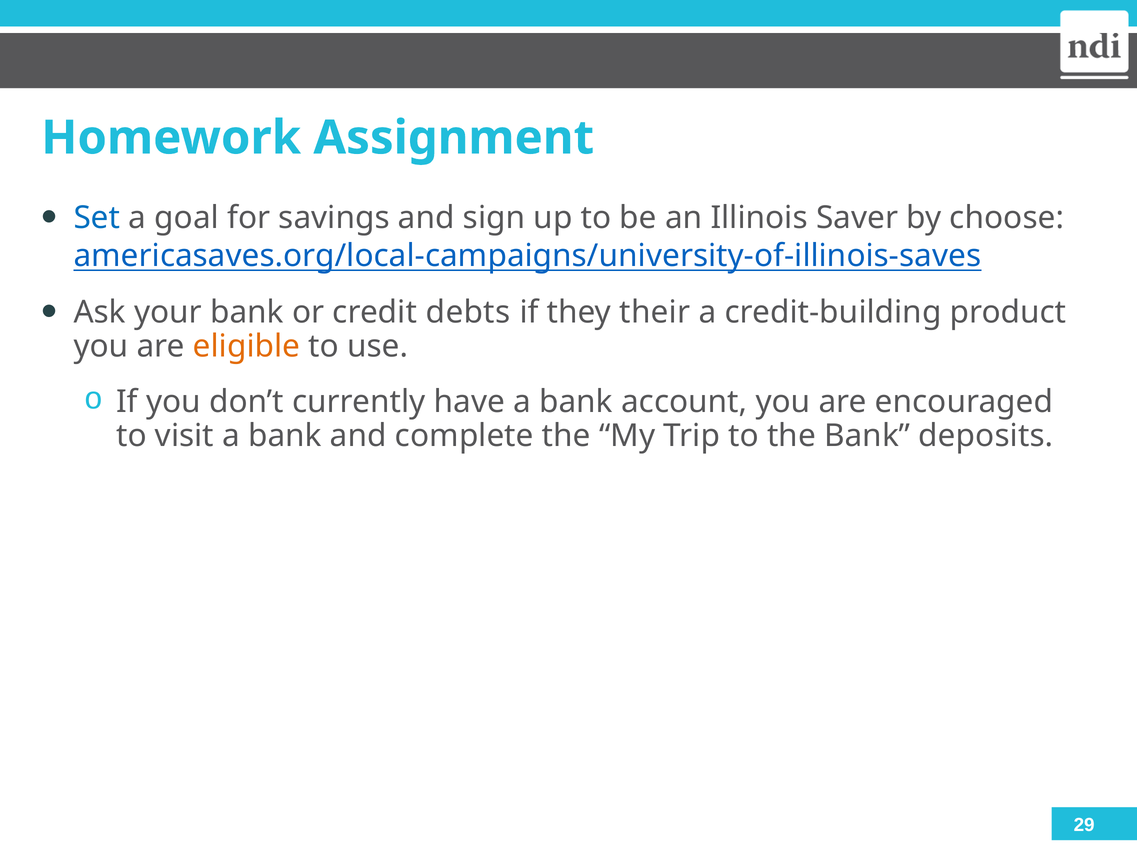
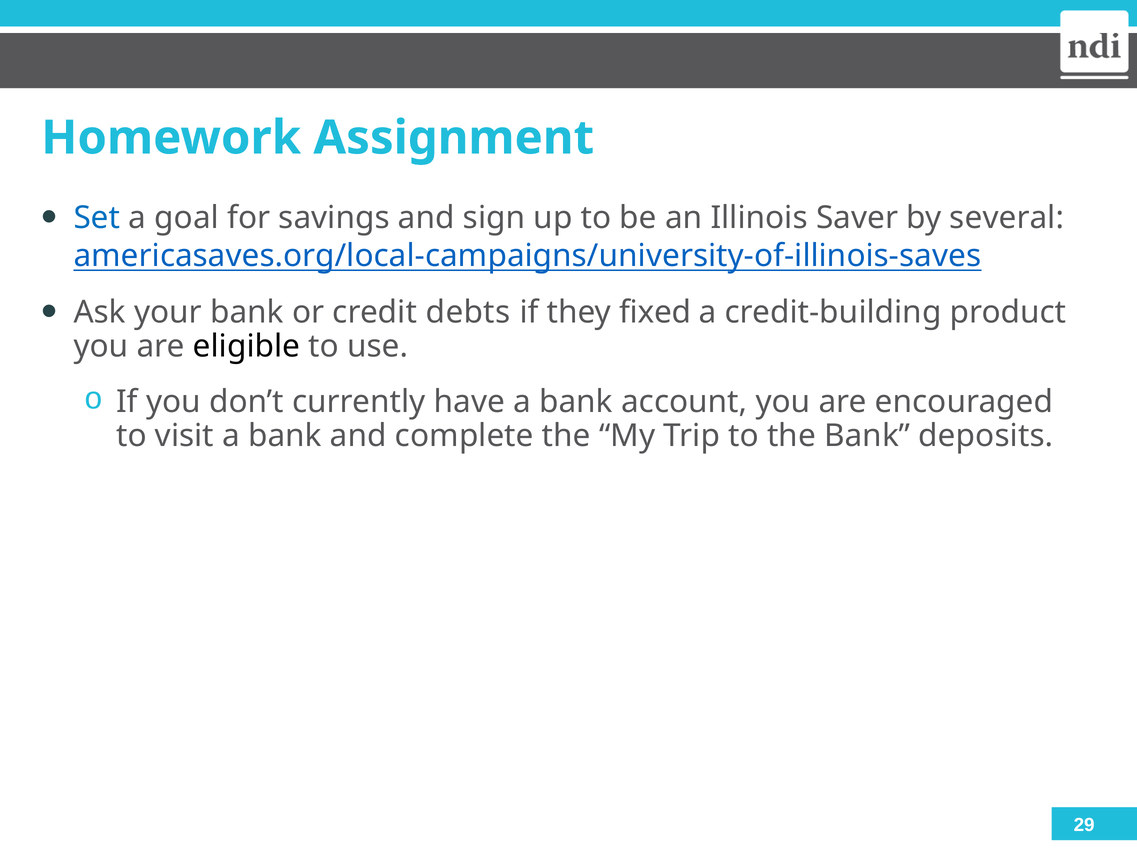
choose: choose -> several (1007, 218)
their: their -> fixed (655, 312)
eligible colour: orange -> black (247, 346)
